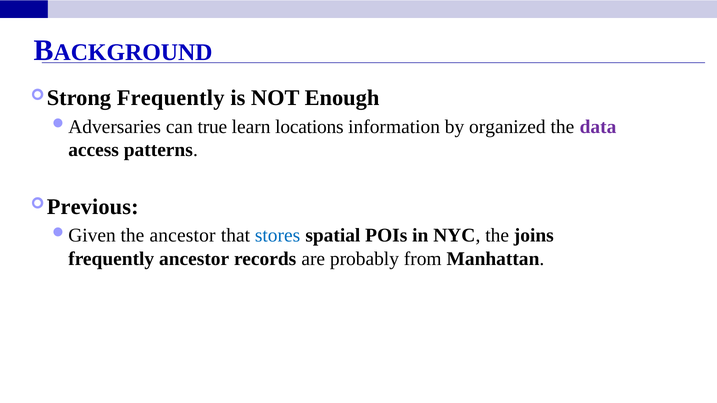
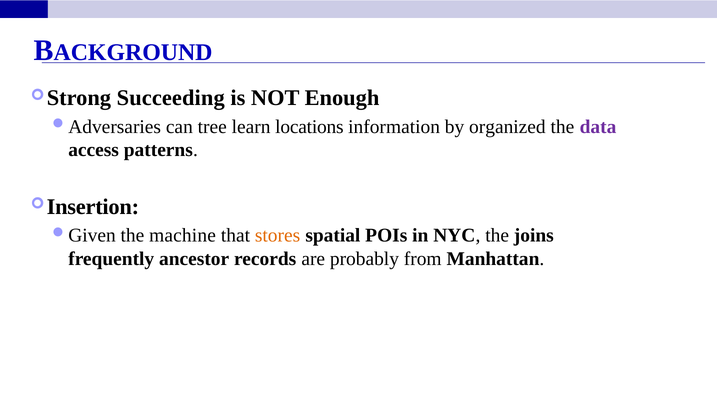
Strong Frequently: Frequently -> Succeeding (171, 98)
true: true -> tree (212, 127)
Previous: Previous -> Insertion (93, 207)
the ancestor: ancestor -> machine (183, 236)
stores colour: blue -> orange (278, 236)
